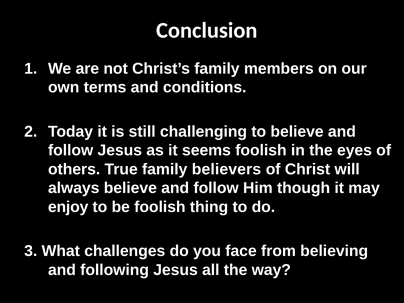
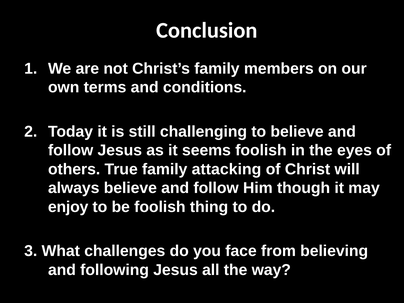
believers: believers -> attacking (227, 169)
